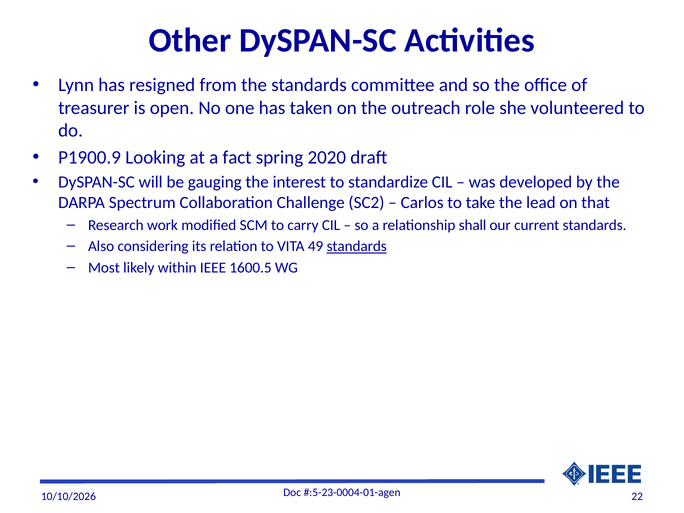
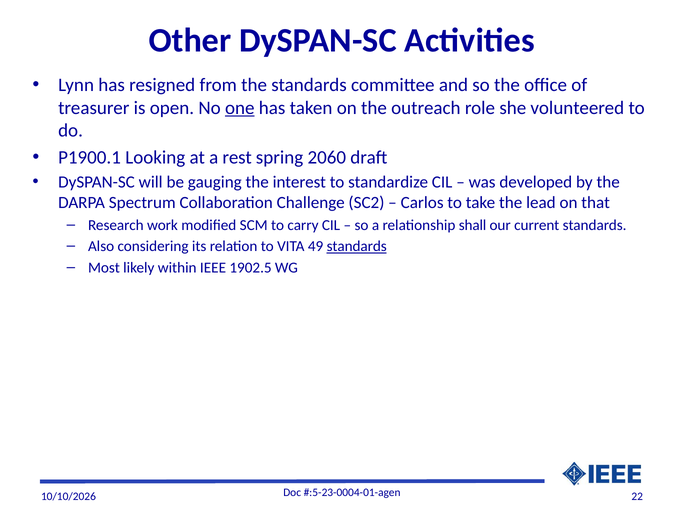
one underline: none -> present (240, 108)
P1900.9: P1900.9 -> P1900.1 (90, 157)
fact: fact -> rest (237, 157)
2020: 2020 -> 2060 (327, 157)
1600.5: 1600.5 -> 1902.5 (251, 268)
